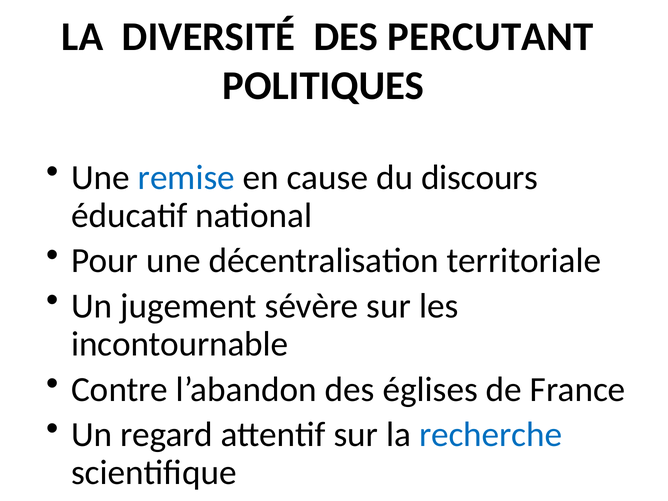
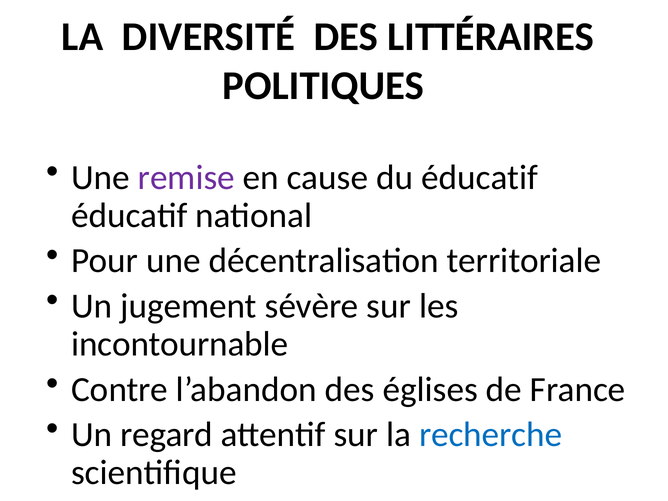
PERCUTANT: PERCUTANT -> LITTÉRAIRES (491, 37)
remise colour: blue -> purple (186, 178)
du discours: discours -> éducatif (480, 178)
